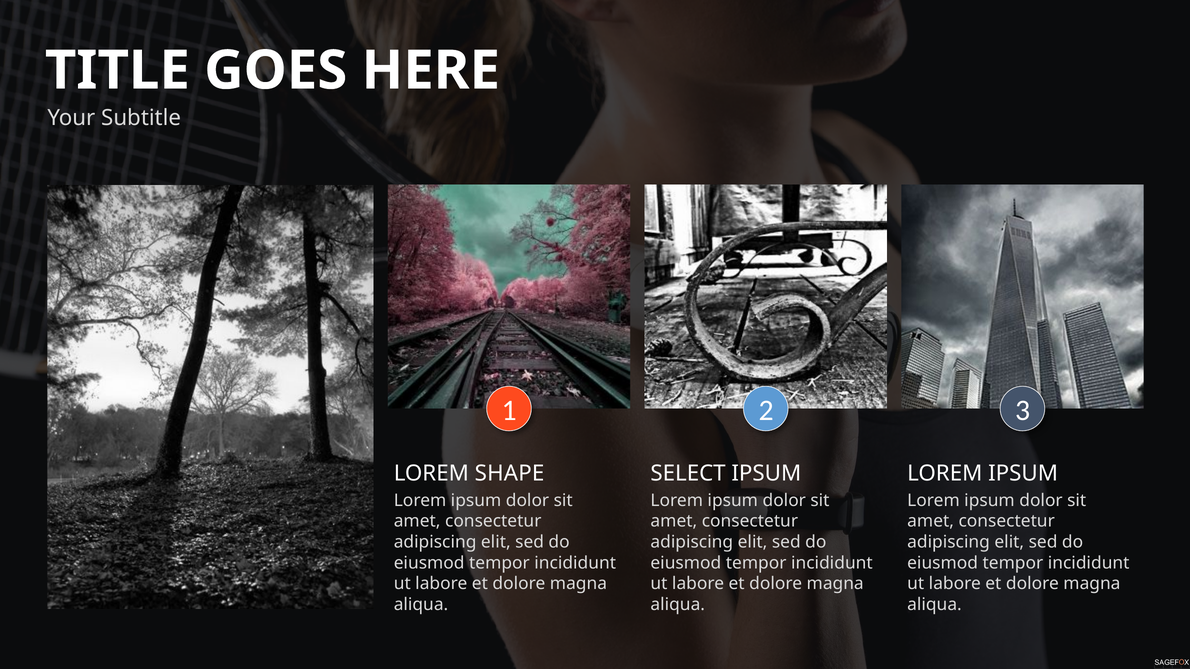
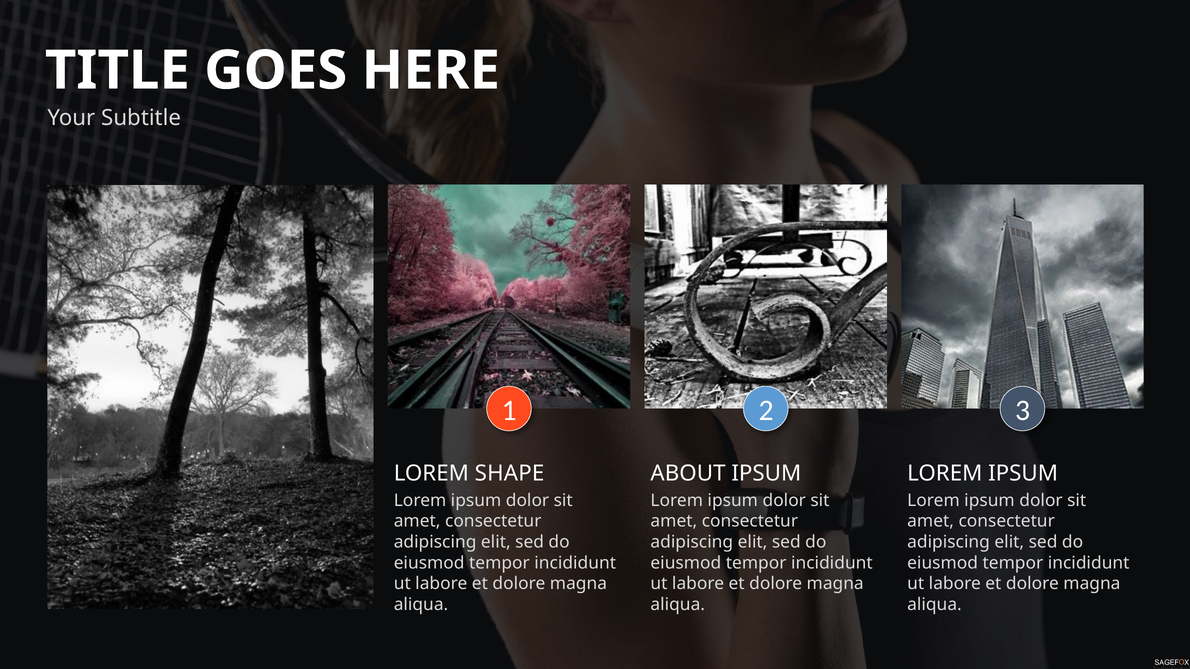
SELECT: SELECT -> ABOUT (688, 474)
